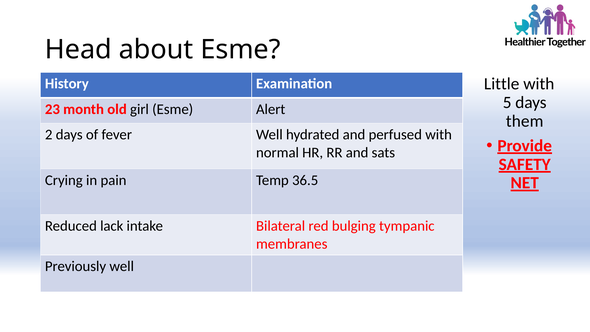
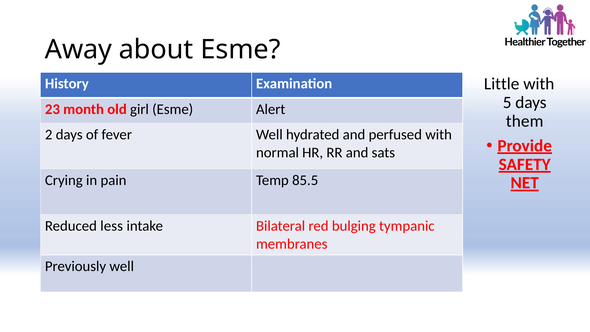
Head: Head -> Away (78, 50)
36.5: 36.5 -> 85.5 (305, 180)
lack: lack -> less (112, 226)
